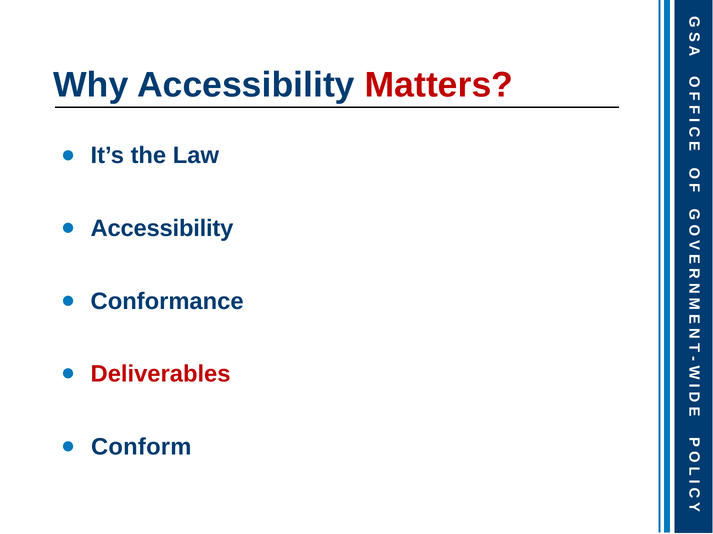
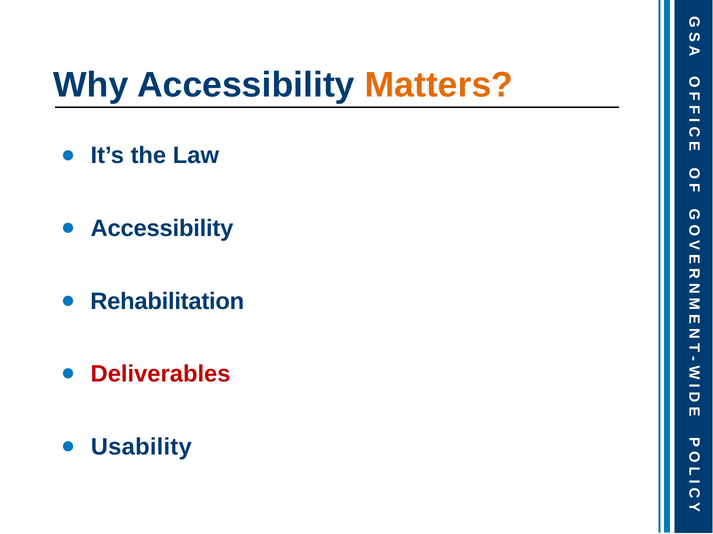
Matters colour: red -> orange (439, 85)
Conformance: Conformance -> Rehabilitation (167, 302)
Conform: Conform -> Usability (141, 447)
